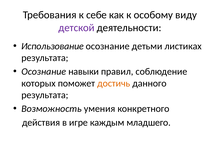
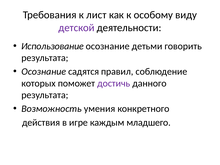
себе: себе -> лист (96, 15)
листиках: листиках -> говорить (183, 46)
навыки: навыки -> садятся (84, 72)
достичь colour: orange -> purple (114, 83)
